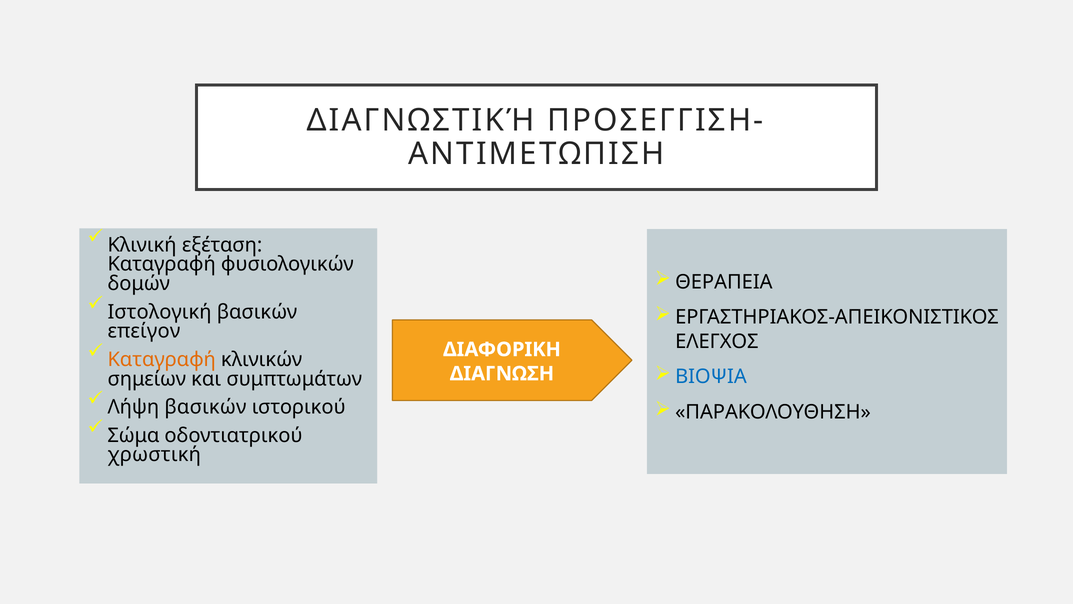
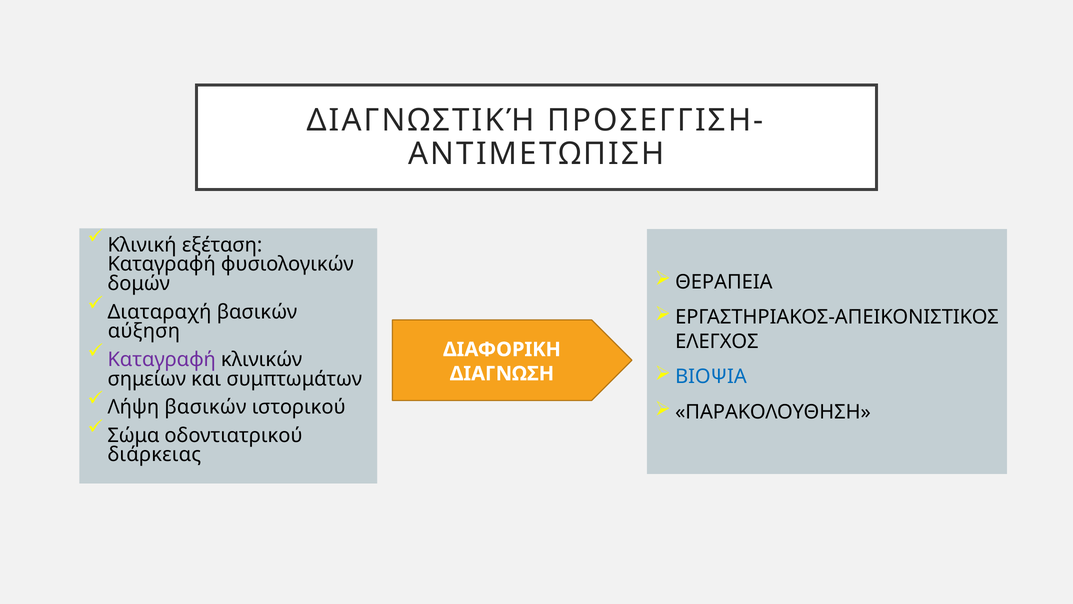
Ιστολογική: Ιστολογική -> Διαταραχή (159, 312)
επείγον: επείγον -> αύξηση (144, 331)
Καταγραφή colour: orange -> purple (162, 359)
χρωστική: χρωστική -> διάρκειας (154, 454)
